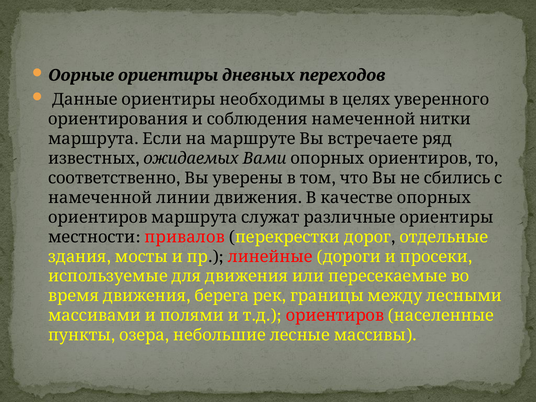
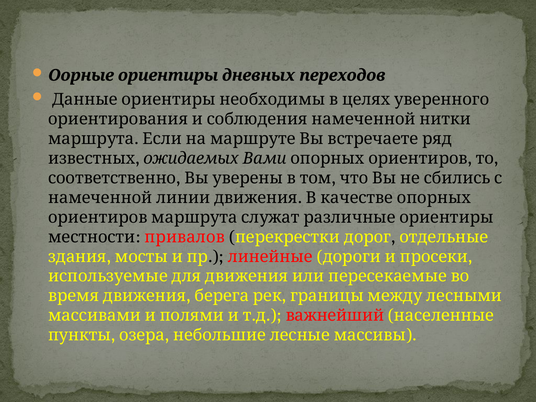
ориентиров: ориентиров -> важнейший (335, 316)
